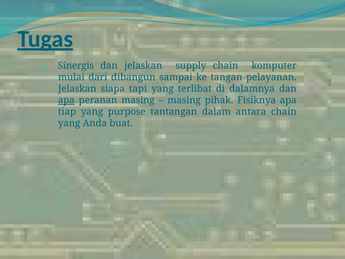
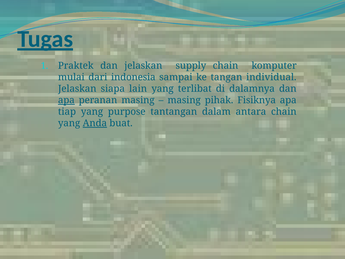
Sinergis: Sinergis -> Praktek (76, 66)
dibangun: dibangun -> indonesia (133, 77)
pelayanan: pelayanan -> individual (271, 77)
tapi: tapi -> lain (138, 89)
Anda underline: none -> present (95, 123)
